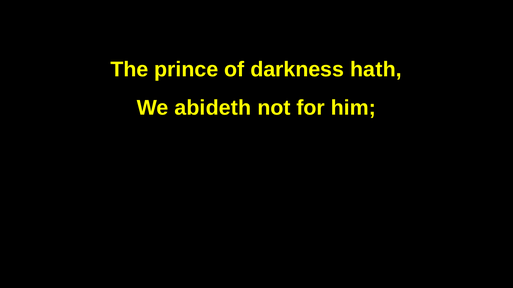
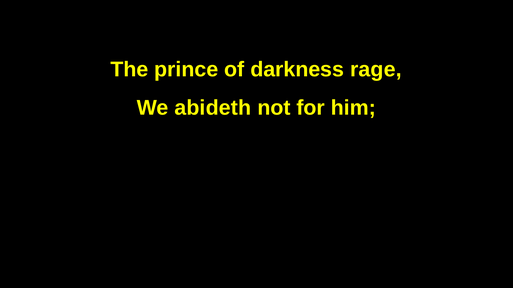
hath: hath -> rage (376, 69)
